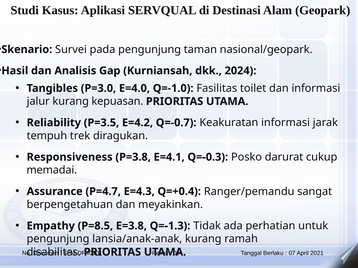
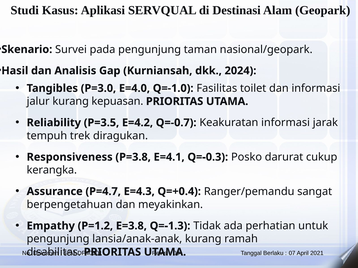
memadai: memadai -> kerangka (52, 170)
P=8.5: P=8.5 -> P=1.2 (95, 226)
